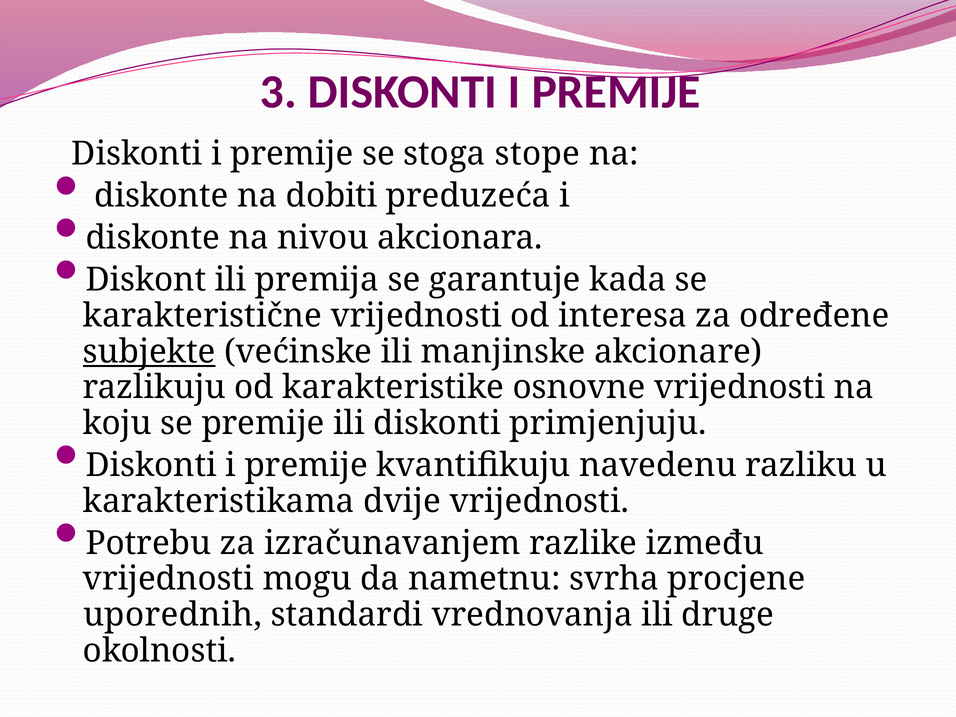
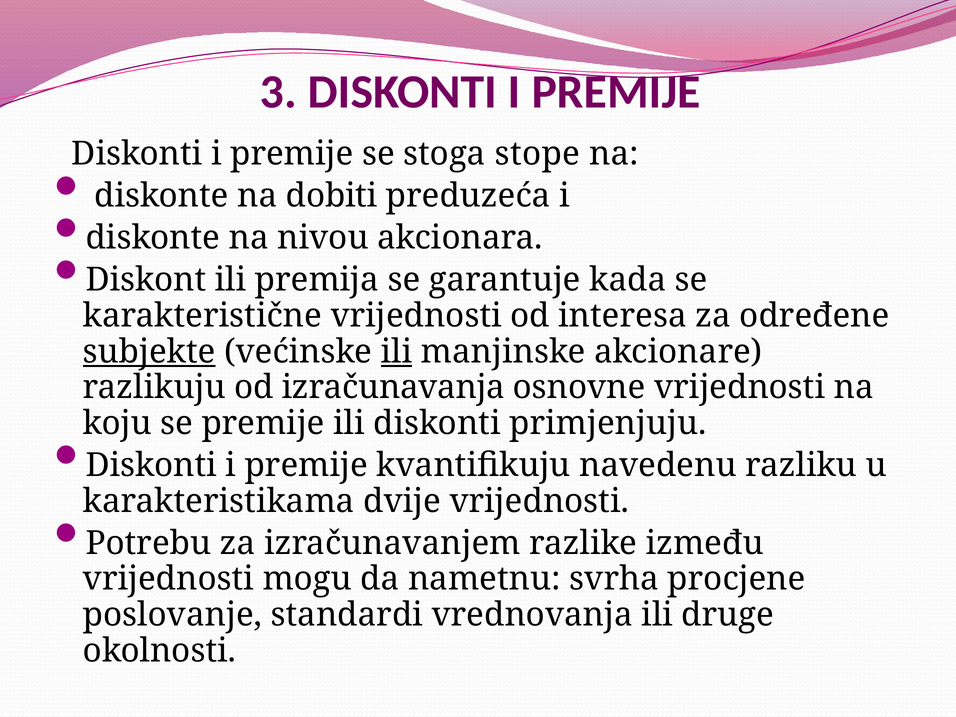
ili underline: none -> present (397, 352)
karakteristike: karakteristike -> izračunavanja (393, 387)
uporednih: uporednih -> poslovanje (173, 615)
